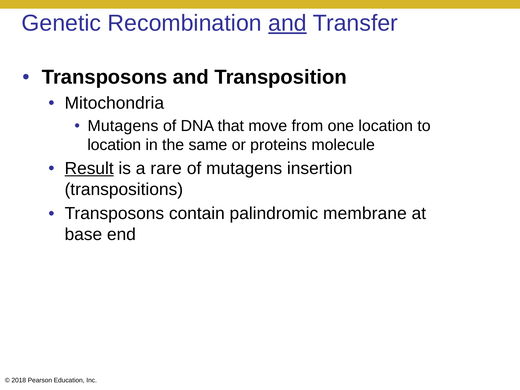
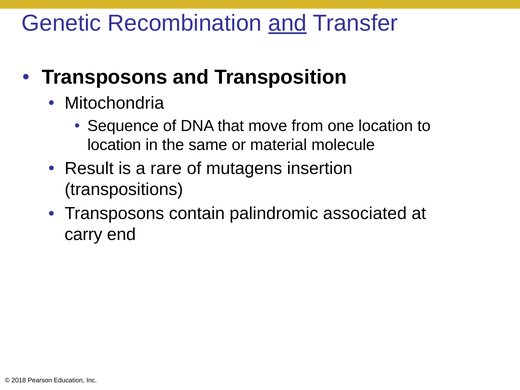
Mutagens: Mutagens -> Sequence (123, 126)
proteins: proteins -> material (279, 145)
Result underline: present -> none (89, 168)
membrane: membrane -> associated (365, 214)
base: base -> carry (83, 234)
